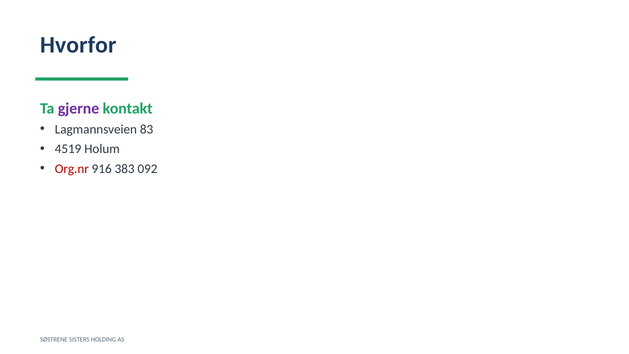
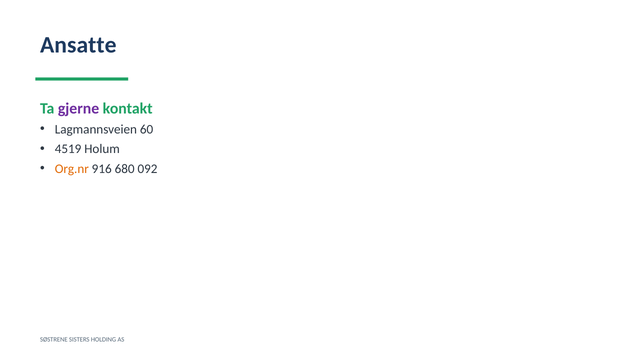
Hvorfor: Hvorfor -> Ansatte (78, 45)
83: 83 -> 60 (147, 129)
Org.nr colour: red -> orange (72, 169)
383: 383 -> 680 (125, 169)
